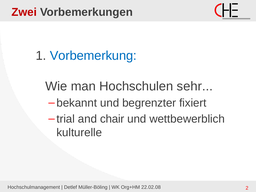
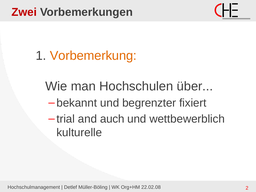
Vorbemerkung colour: blue -> orange (93, 56)
sehr: sehr -> über (195, 86)
chair: chair -> auch (112, 119)
